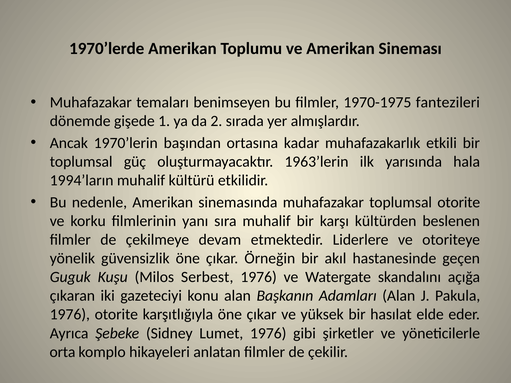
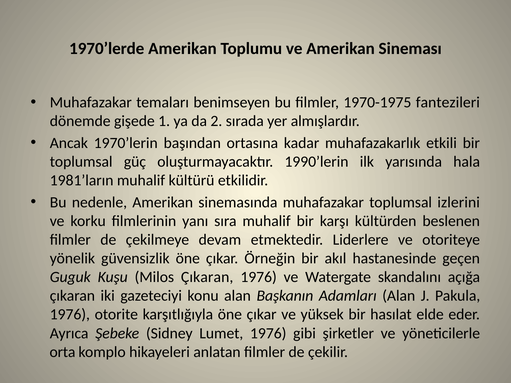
1963’lerin: 1963’lerin -> 1990’lerin (316, 162)
1994’ların: 1994’ların -> 1981’ların (82, 180)
toplumsal otorite: otorite -> izlerini (459, 202)
Milos Serbest: Serbest -> Çıkaran (207, 277)
